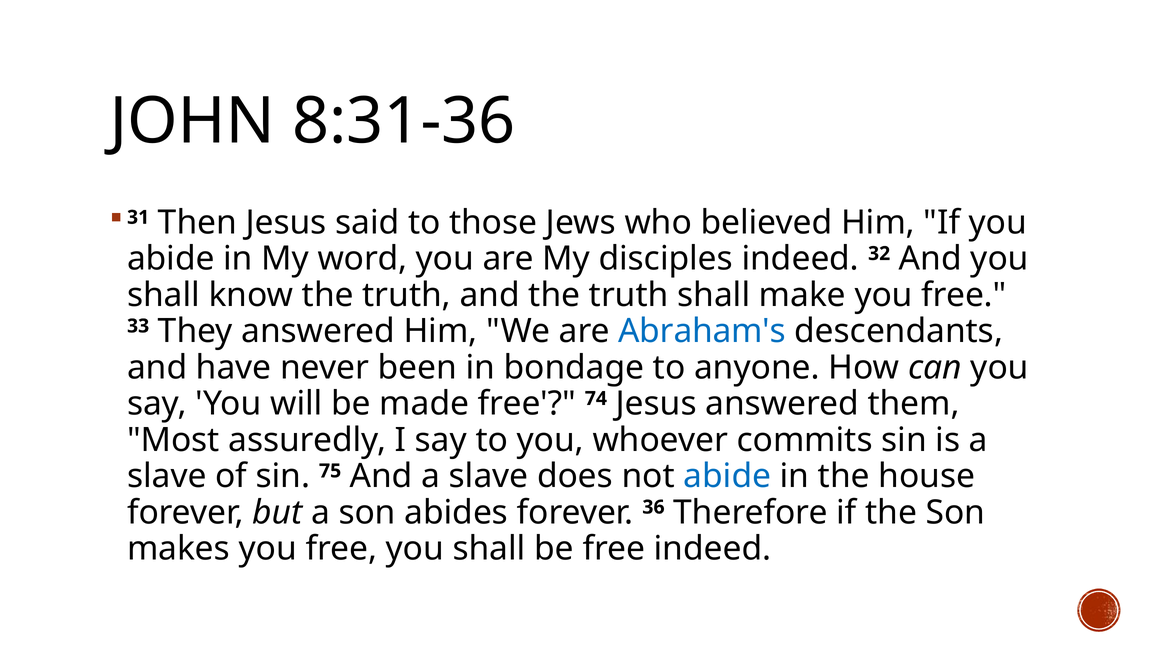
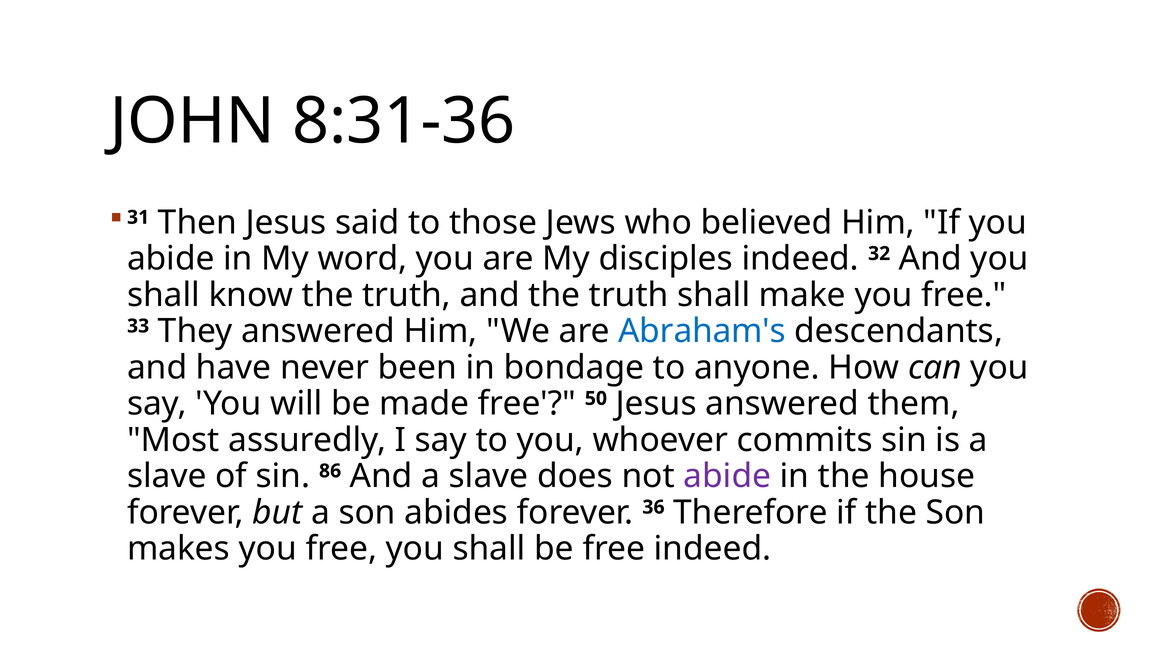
74: 74 -> 50 (596, 398)
75: 75 -> 86 (330, 471)
abide colour: blue -> purple (727, 476)
